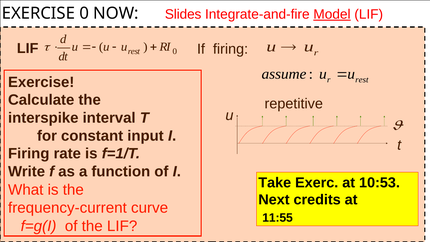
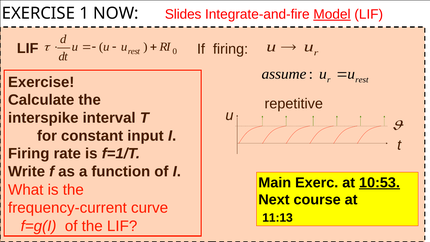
EXERCISE 0: 0 -> 1 (84, 13)
Take: Take -> Main (275, 182)
10:53 underline: none -> present (379, 182)
credits: credits -> course (317, 200)
11:55: 11:55 -> 11:13 (278, 218)
